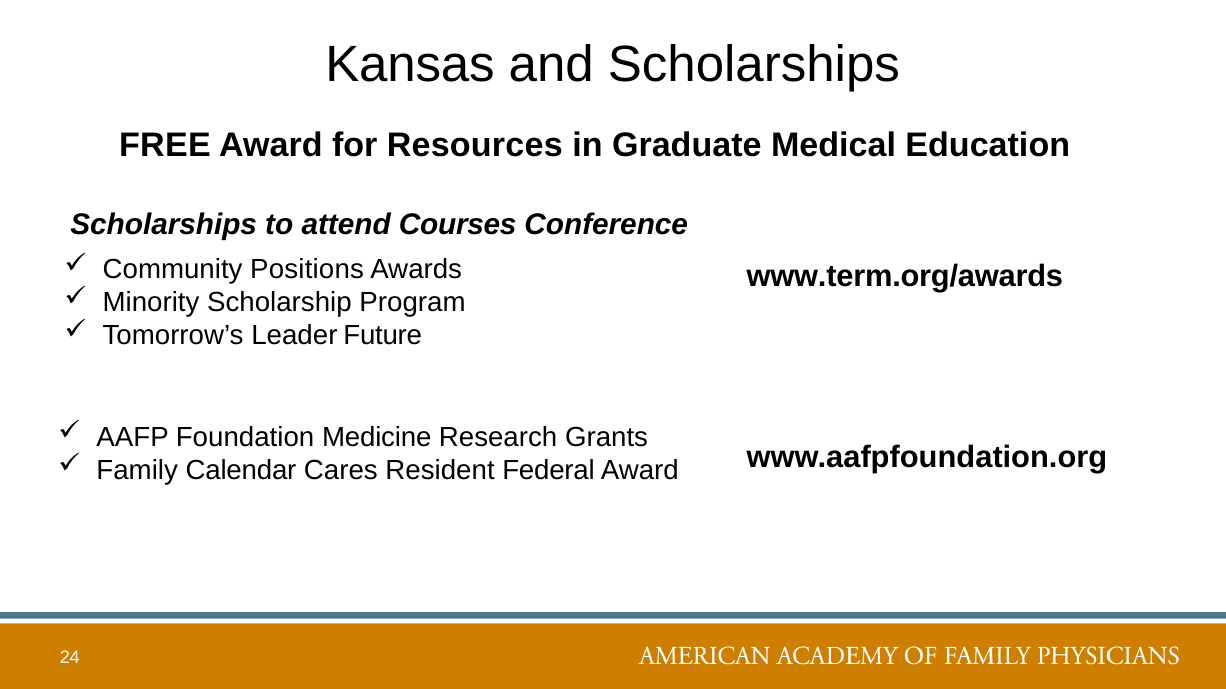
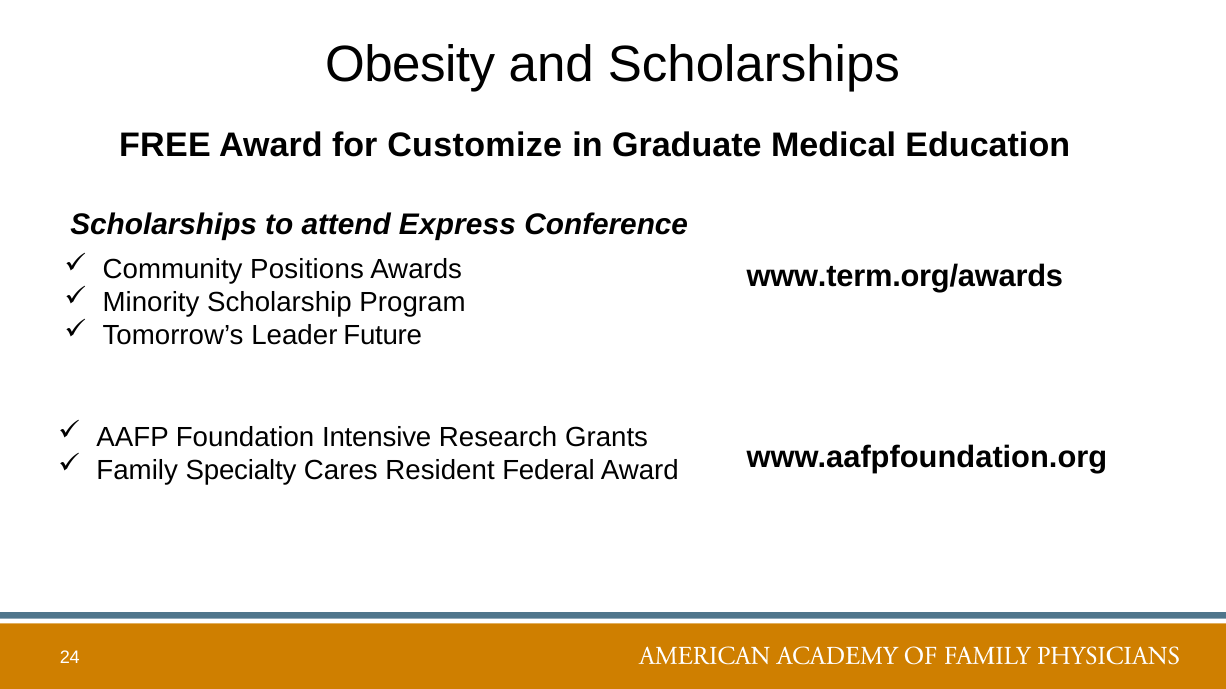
Kansas: Kansas -> Obesity (410, 65)
Resources: Resources -> Customize (475, 145)
Courses: Courses -> Express (457, 225)
Medicine: Medicine -> Intensive (377, 437)
Calendar: Calendar -> Specialty (241, 470)
